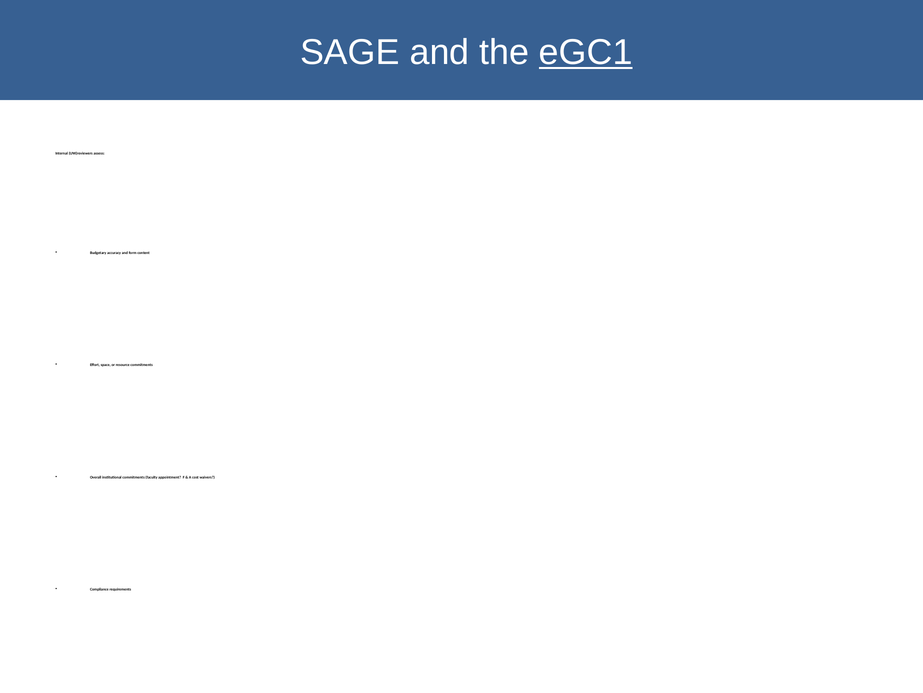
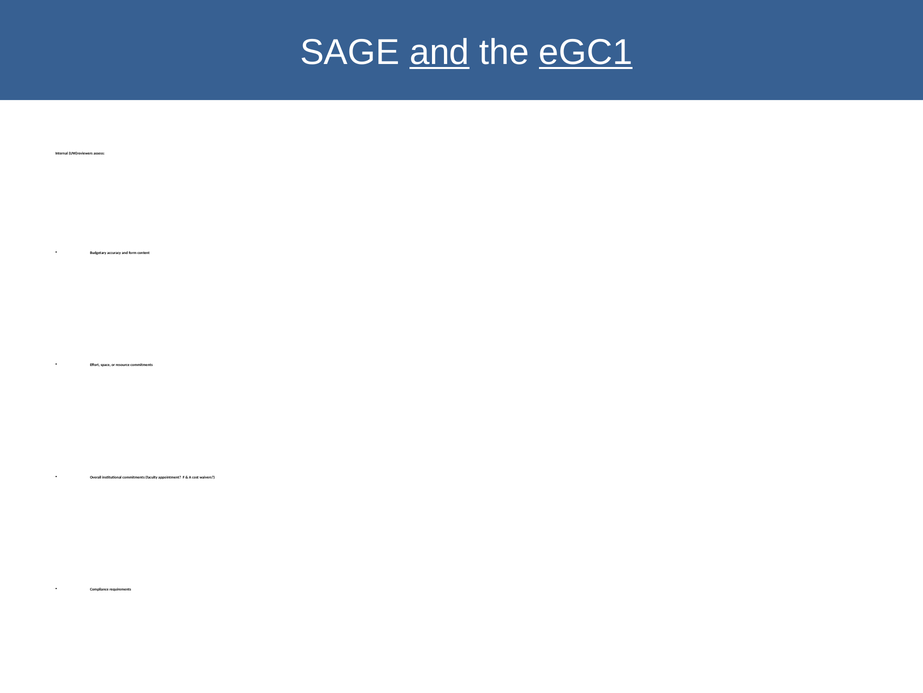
and underline: none -> present (440, 52)
